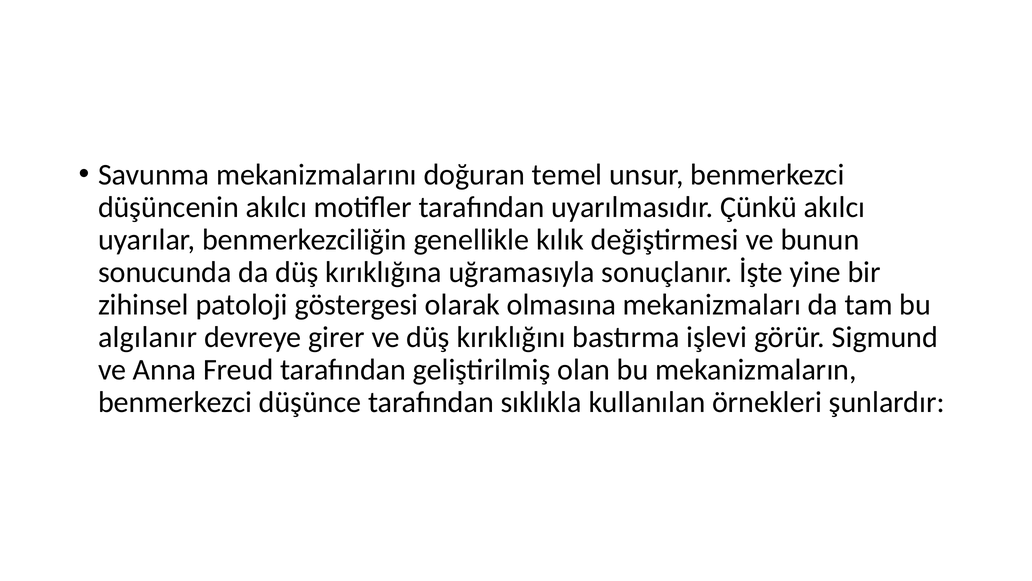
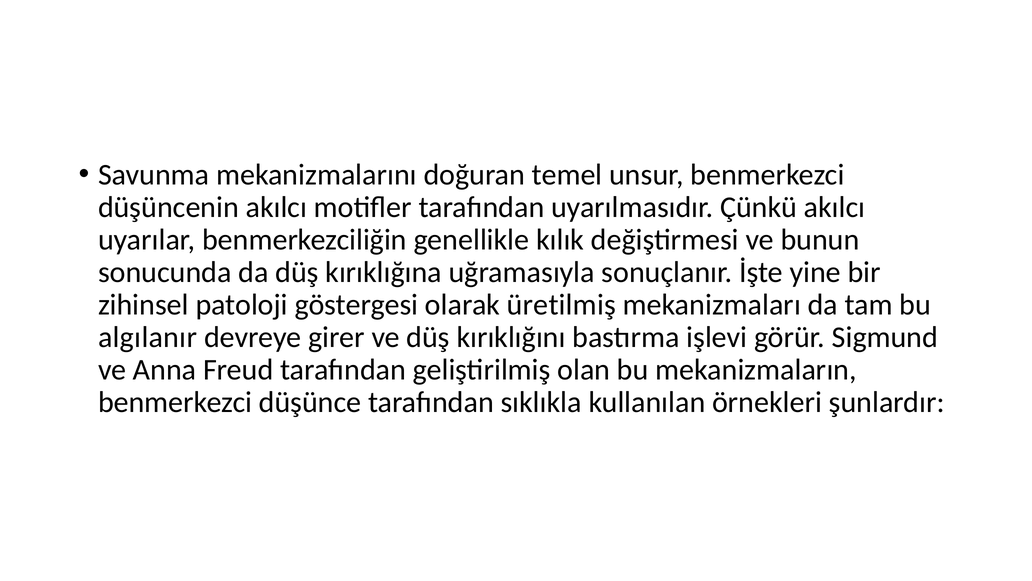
olmasına: olmasına -> üretilmiş (561, 305)
